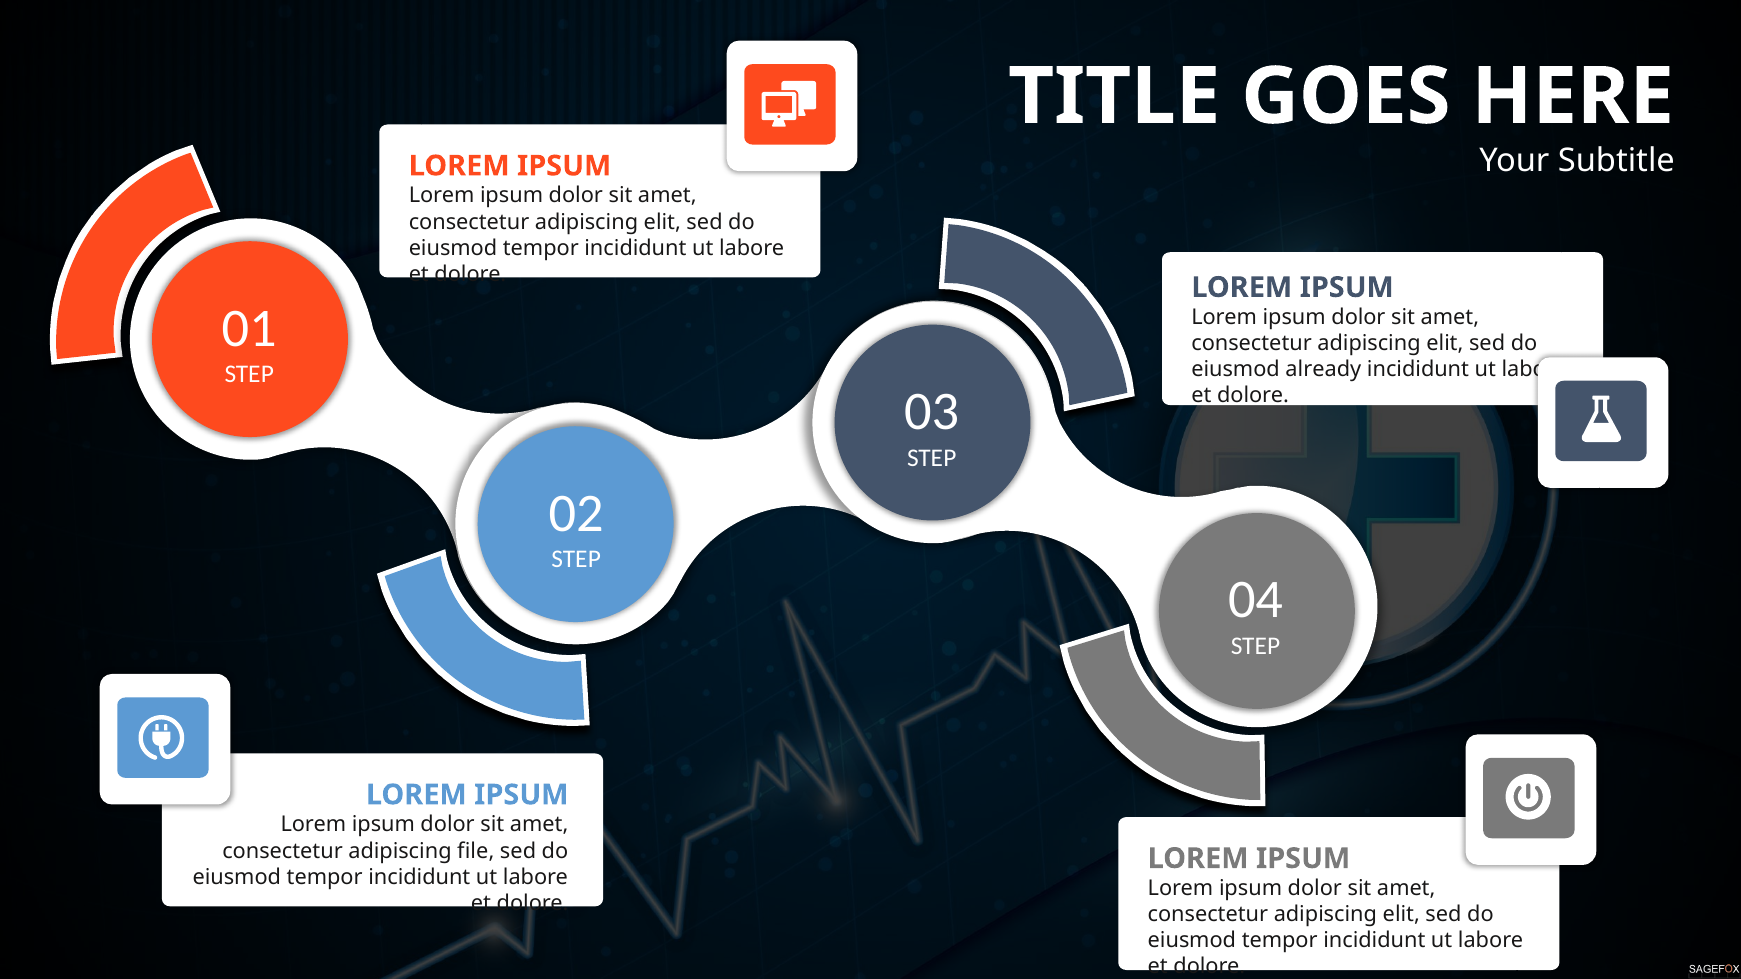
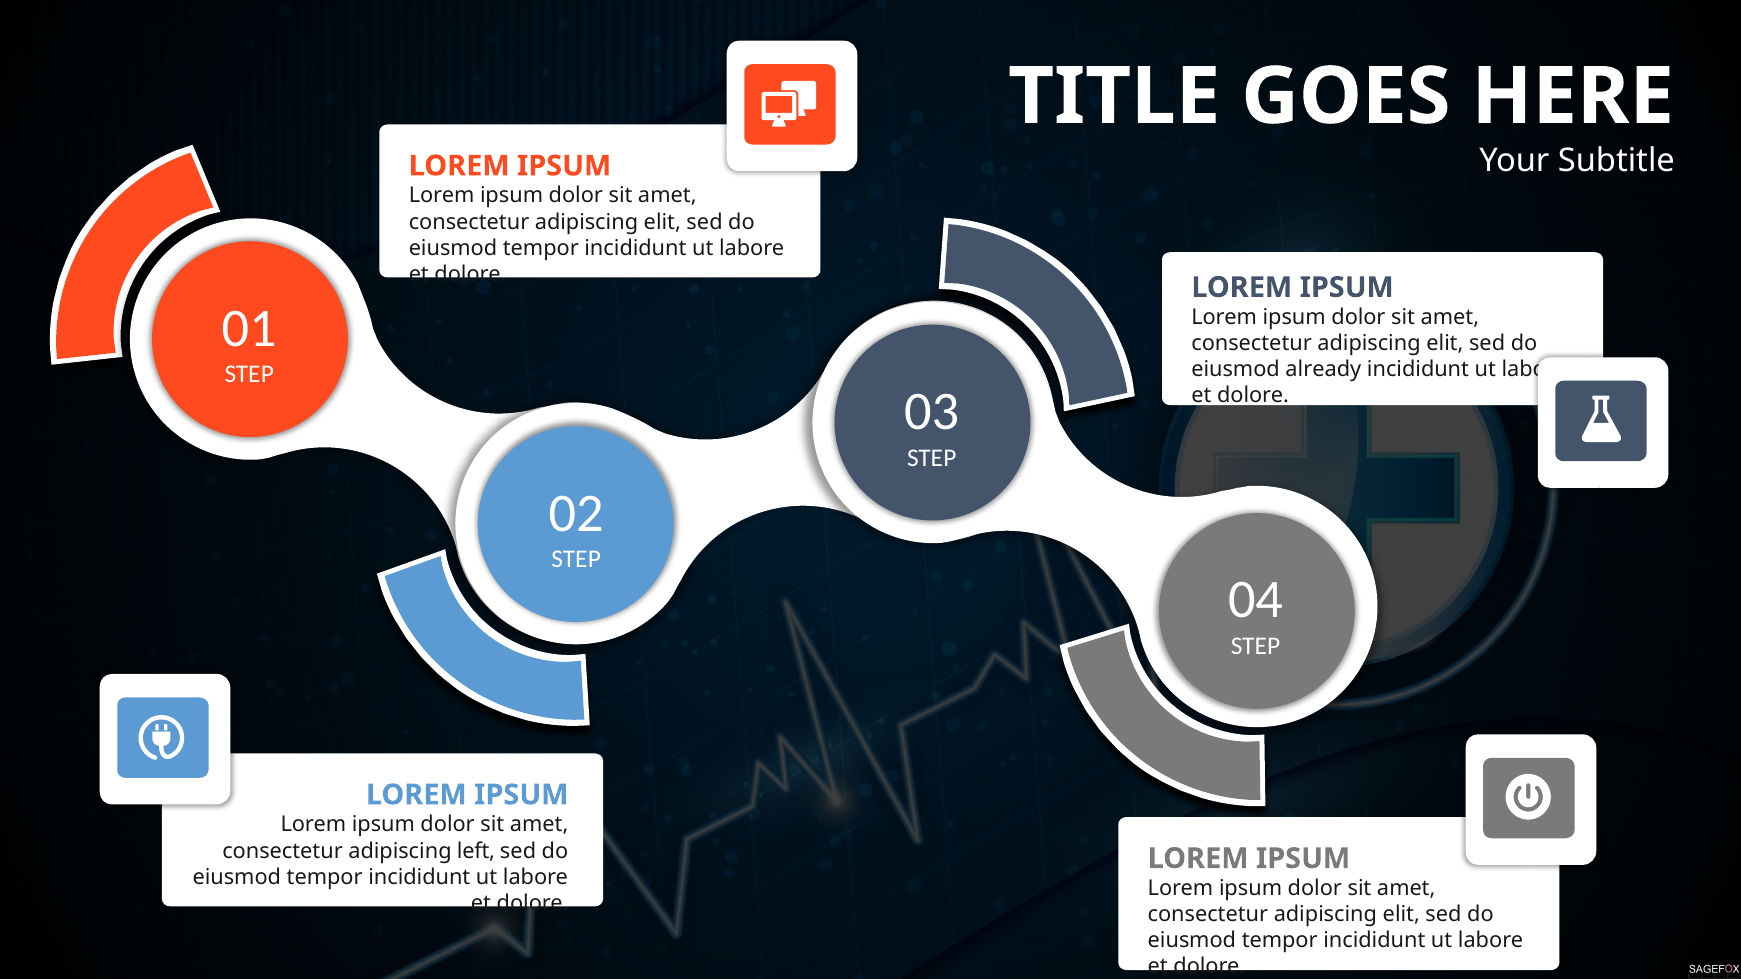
file: file -> left (476, 851)
